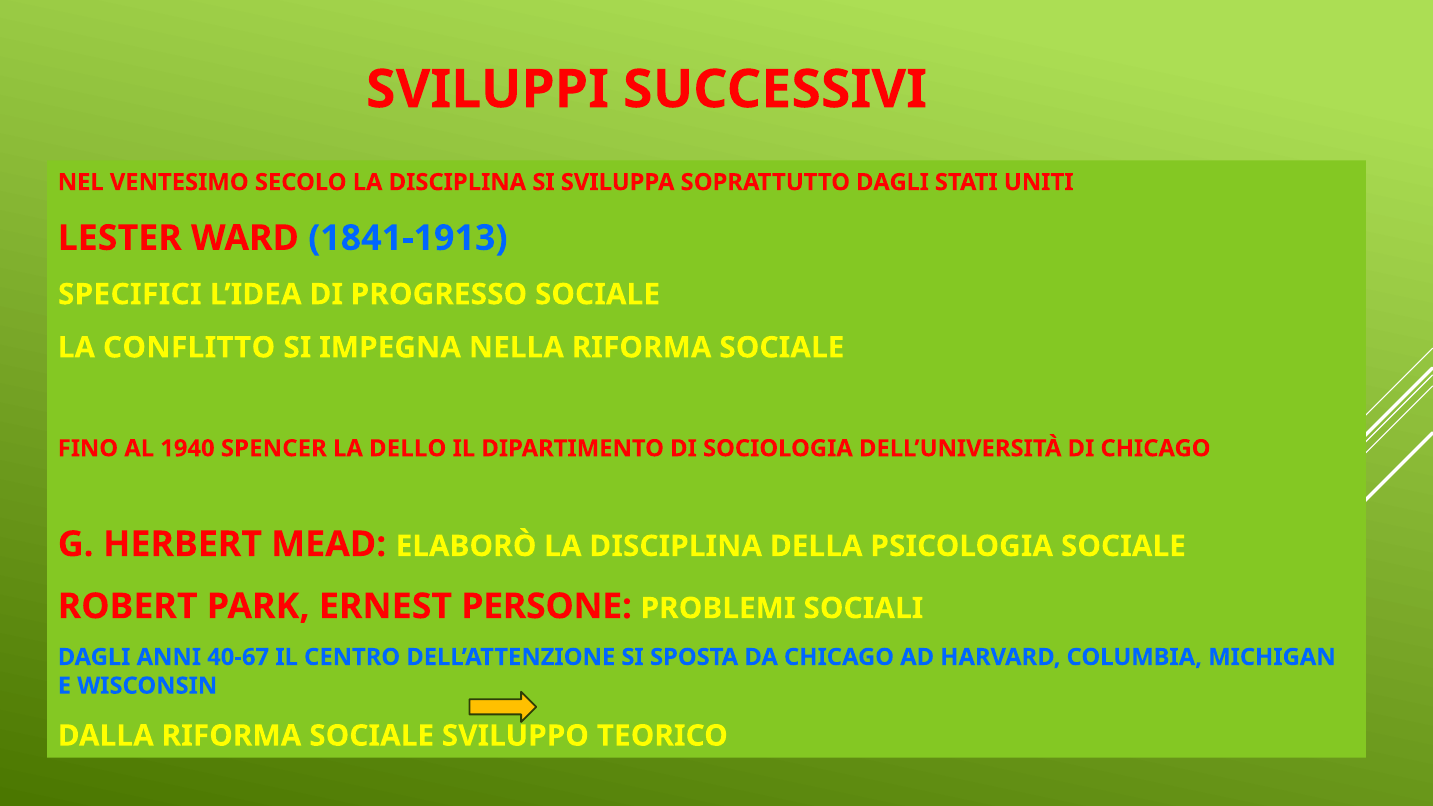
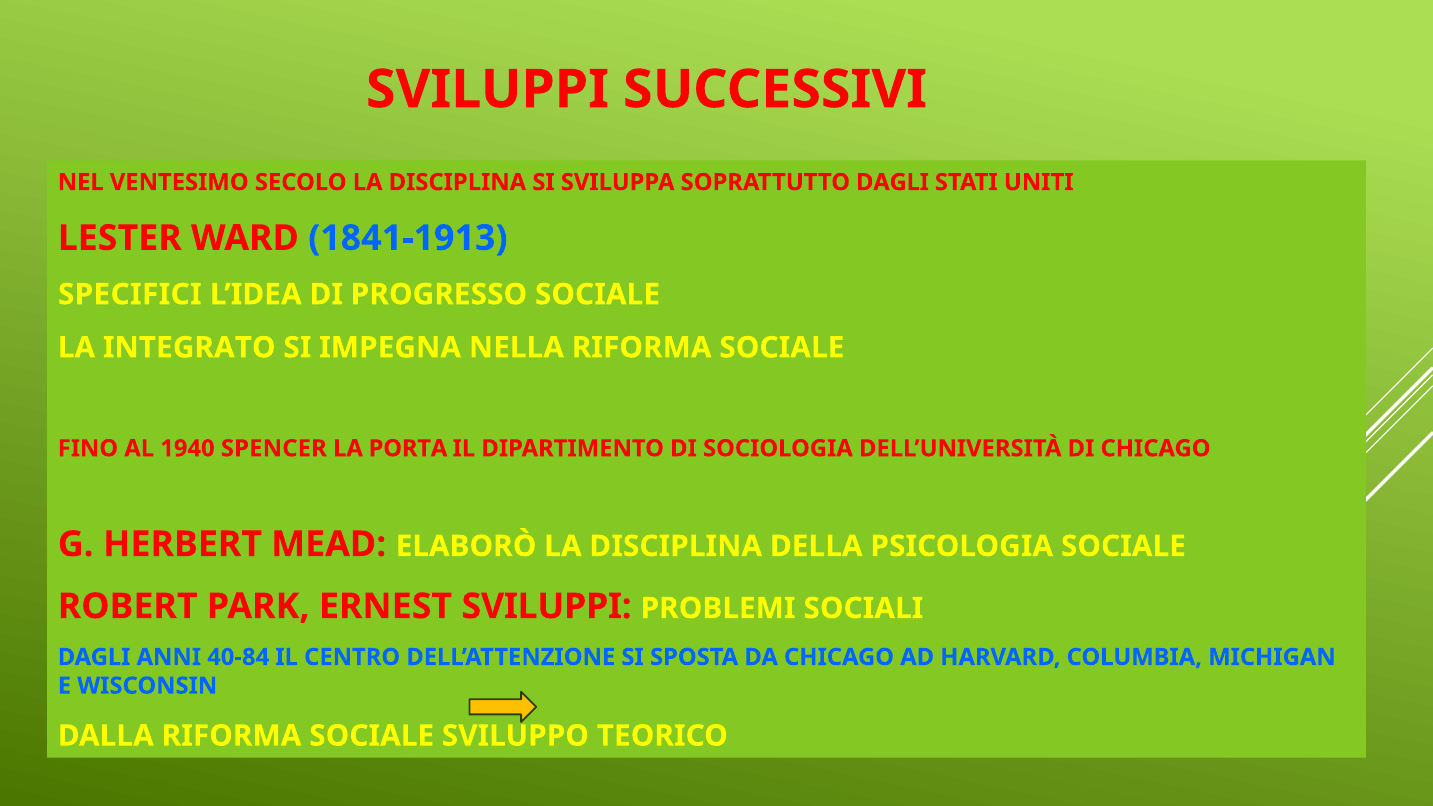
CONFLITTO: CONFLITTO -> INTEGRATO (189, 348)
DELLO: DELLO -> PORTA (408, 448)
ERNEST PERSONE: PERSONE -> SVILUPPI (547, 606)
40-67: 40-67 -> 40-84 (238, 657)
